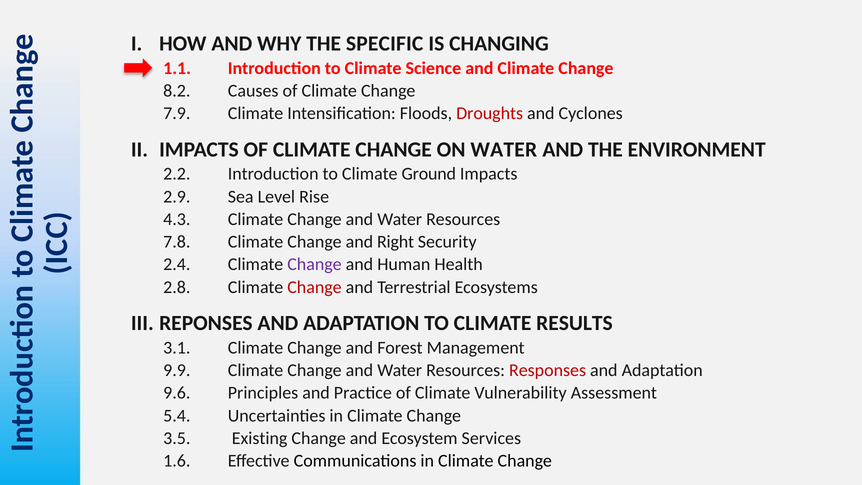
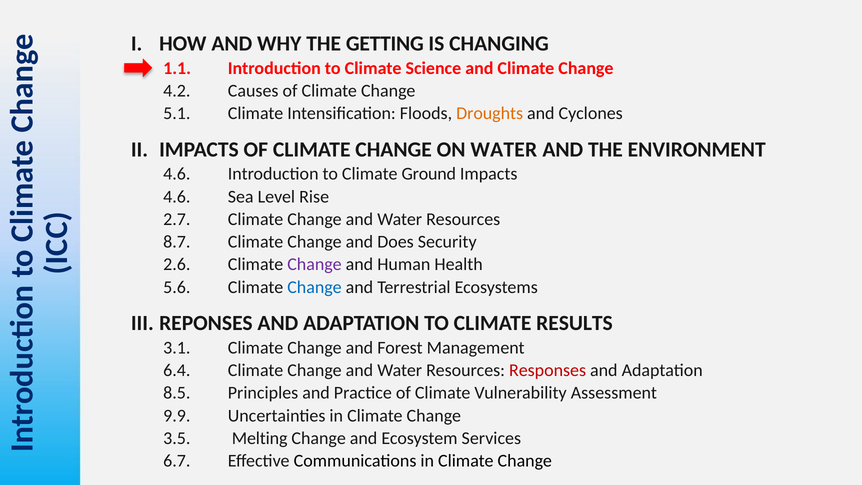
SPECIFIC: SPECIFIC -> GETTING (385, 44)
8.2: 8.2 -> 4.2 (177, 91)
7.9: 7.9 -> 5.1 (177, 113)
Droughts colour: red -> orange (490, 113)
2.2: 2.2 -> 4.6 (177, 174)
2.9: 2.9 -> 4.6 (177, 197)
4.3: 4.3 -> 2.7 (177, 219)
7.8: 7.8 -> 8.7 (177, 242)
Right: Right -> Does (395, 242)
2.4: 2.4 -> 2.6 (177, 264)
2.8: 2.8 -> 5.6 (177, 287)
Change colour: red -> blue (314, 287)
9.9: 9.9 -> 6.4 (177, 370)
9.6: 9.6 -> 8.5 (177, 393)
5.4: 5.4 -> 9.9 (177, 416)
Existing: Existing -> Melting (260, 438)
1.6: 1.6 -> 6.7 (177, 461)
